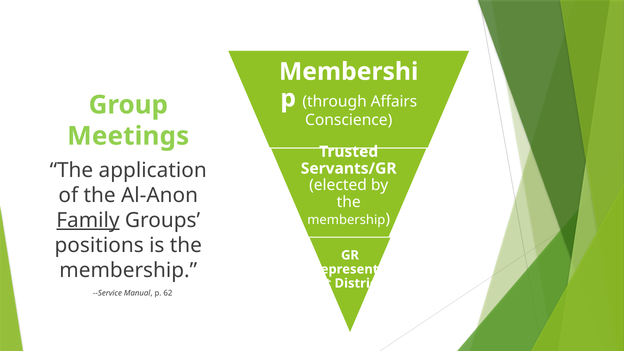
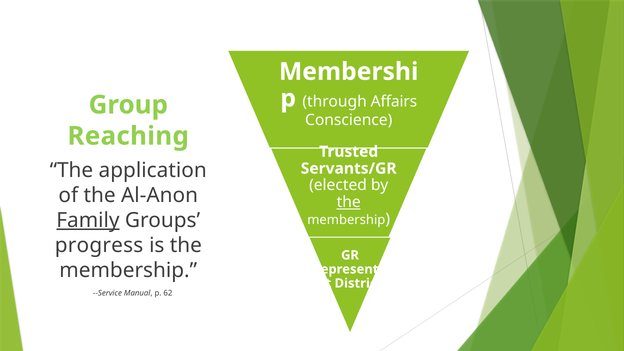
Meetings: Meetings -> Reaching (128, 136)
the underline: none -> present (349, 202)
positions: positions -> progress (99, 245)
